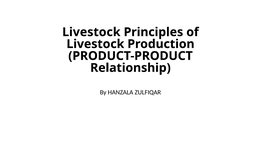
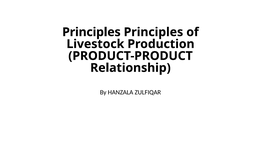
Livestock: Livestock -> Principles (91, 32)
